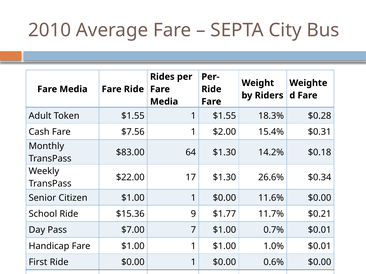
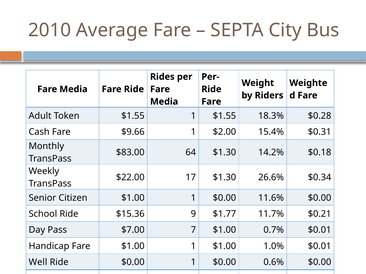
$7.56: $7.56 -> $9.66 (133, 132)
First: First -> Well (38, 263)
